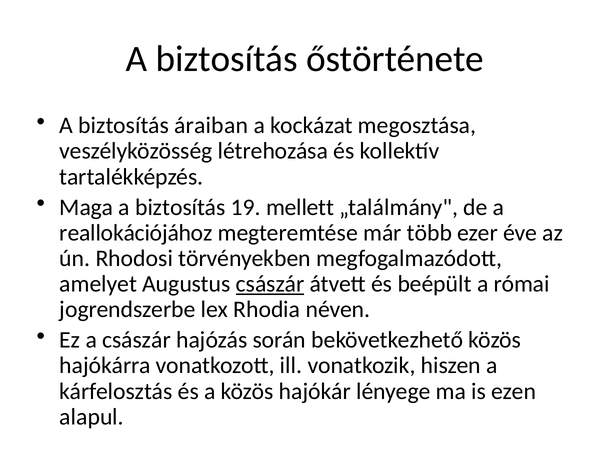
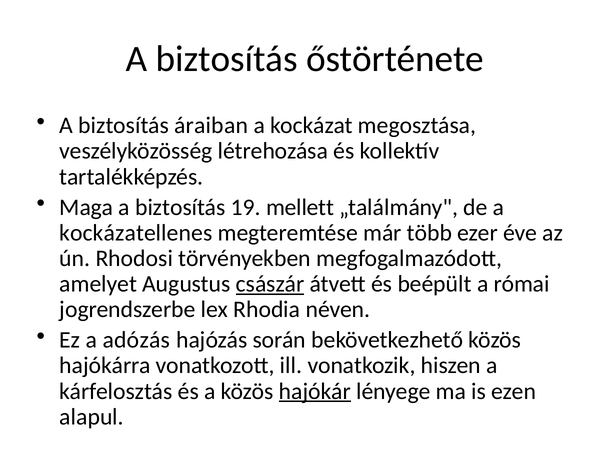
reallokációjához: reallokációjához -> kockázatellenes (136, 233)
a császár: császár -> adózás (136, 340)
hajókár underline: none -> present (315, 392)
